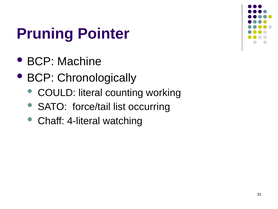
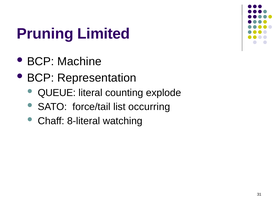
Pointer: Pointer -> Limited (104, 34)
Chronologically: Chronologically -> Representation (97, 78)
COULD: COULD -> QUEUE (57, 93)
working: working -> explode (164, 93)
4-literal: 4-literal -> 8-literal (84, 121)
